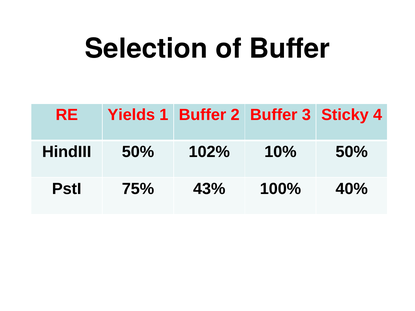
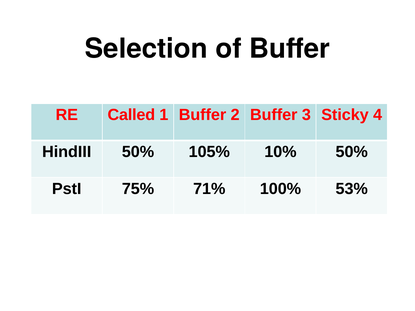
Yields: Yields -> Called (131, 115)
102%: 102% -> 105% (209, 152)
43%: 43% -> 71% (209, 189)
40%: 40% -> 53% (352, 189)
